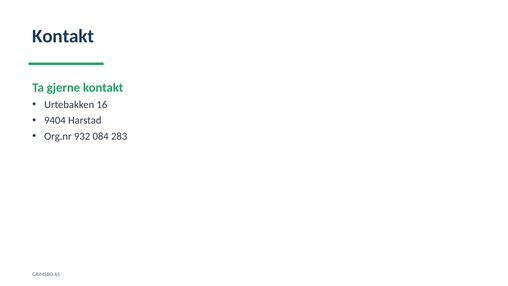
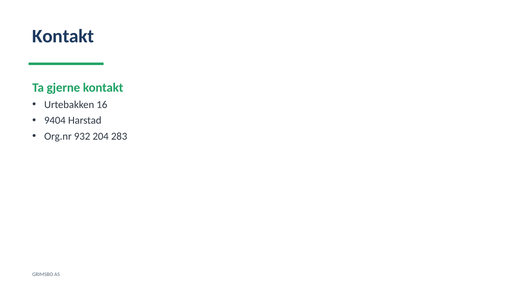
084: 084 -> 204 (101, 136)
